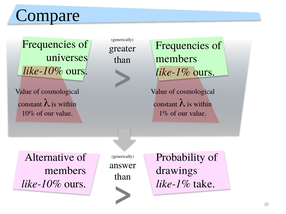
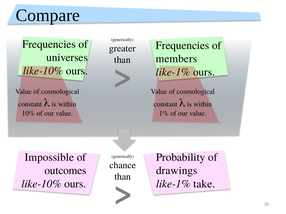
Alternative: Alternative -> Impossible (49, 158)
answer: answer -> chance (123, 166)
members: members -> outcomes (65, 171)
